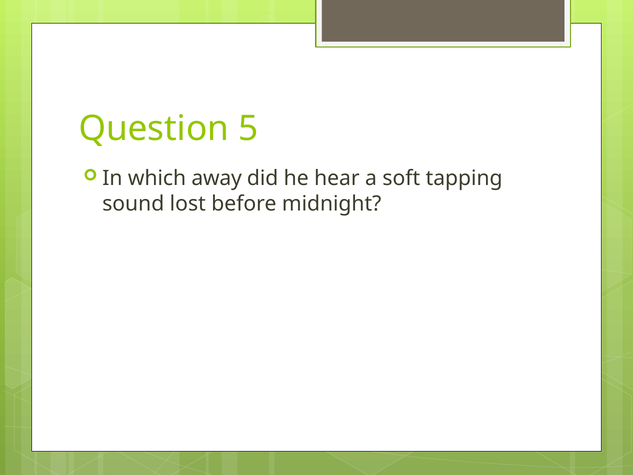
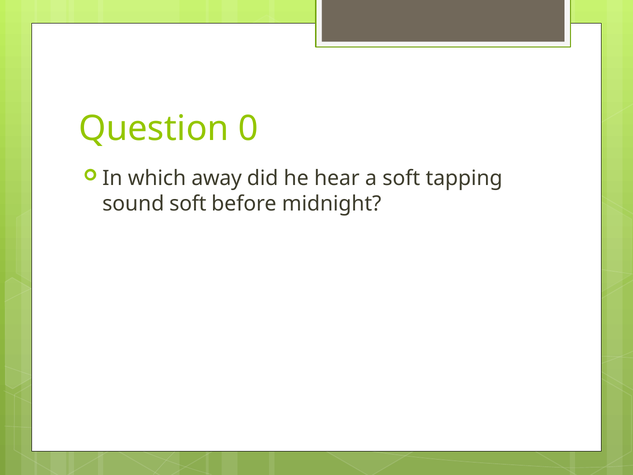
5: 5 -> 0 (248, 128)
sound lost: lost -> soft (188, 203)
